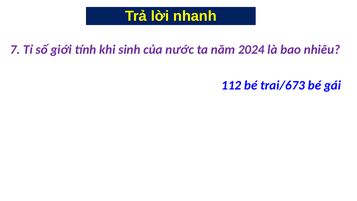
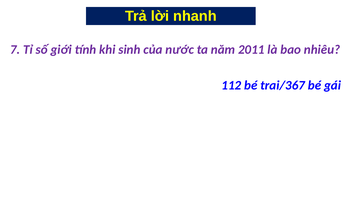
2024: 2024 -> 2011 (251, 50)
trai/673: trai/673 -> trai/367 (283, 85)
